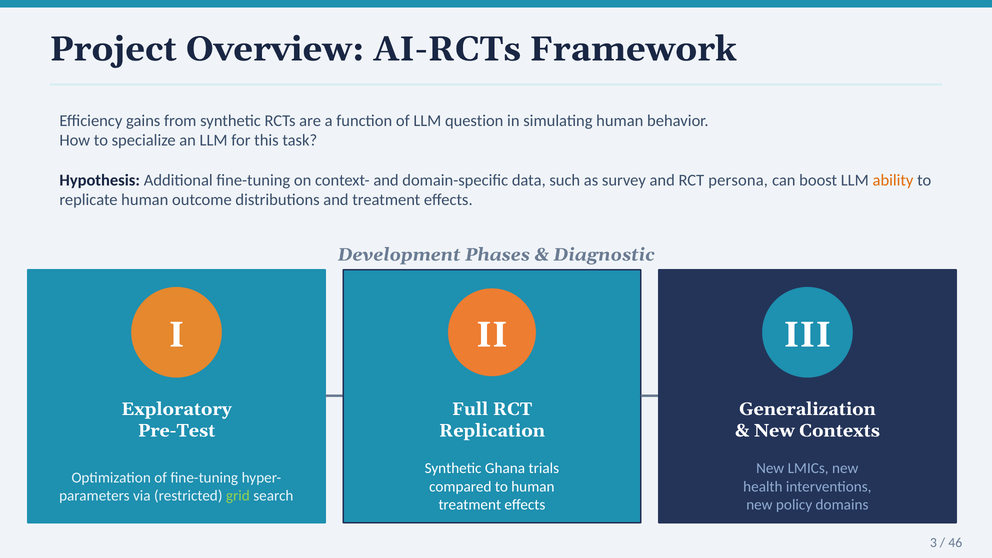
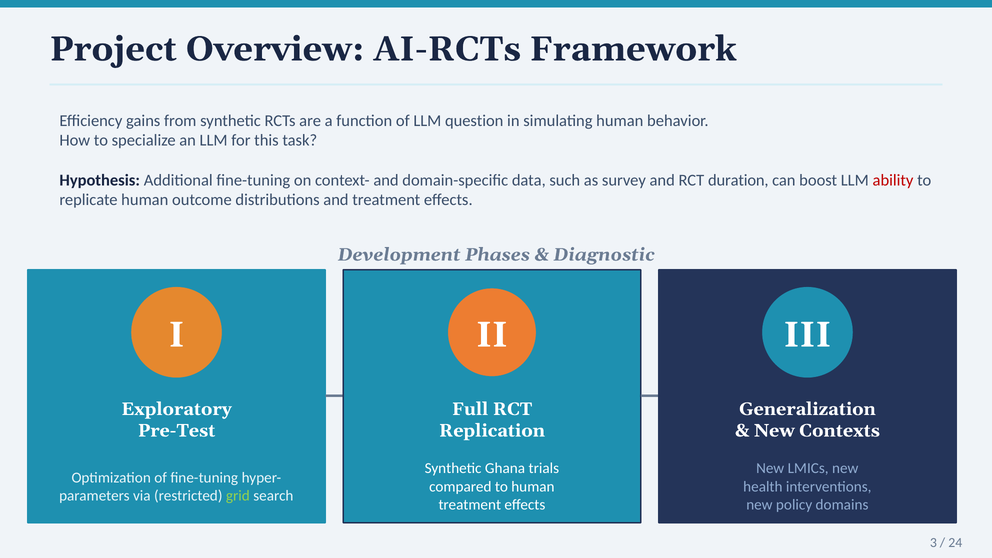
persona: persona -> duration (738, 180)
ability colour: orange -> red (893, 180)
46: 46 -> 24 (955, 543)
